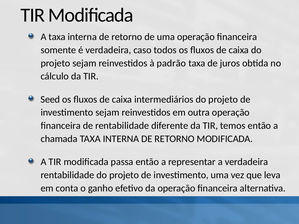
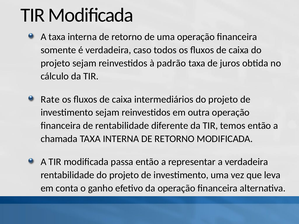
Seed: Seed -> Rate (50, 99)
